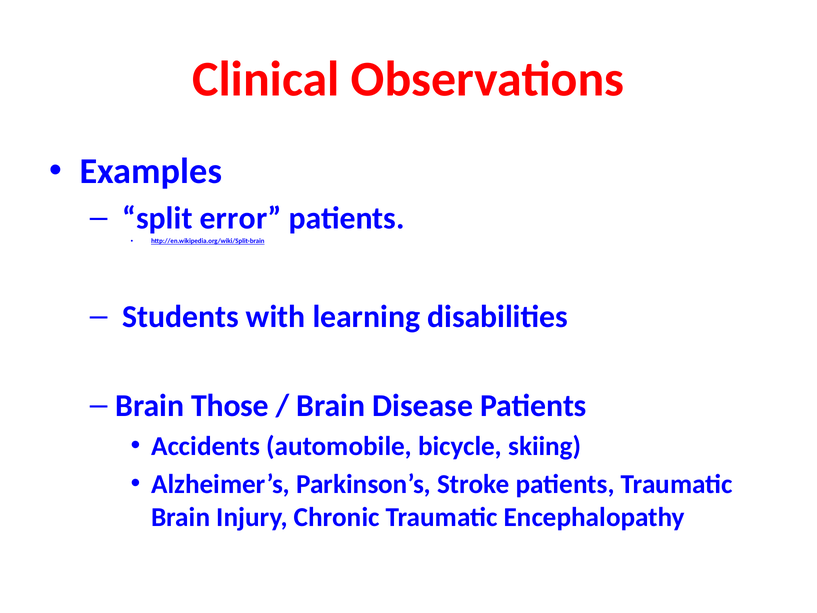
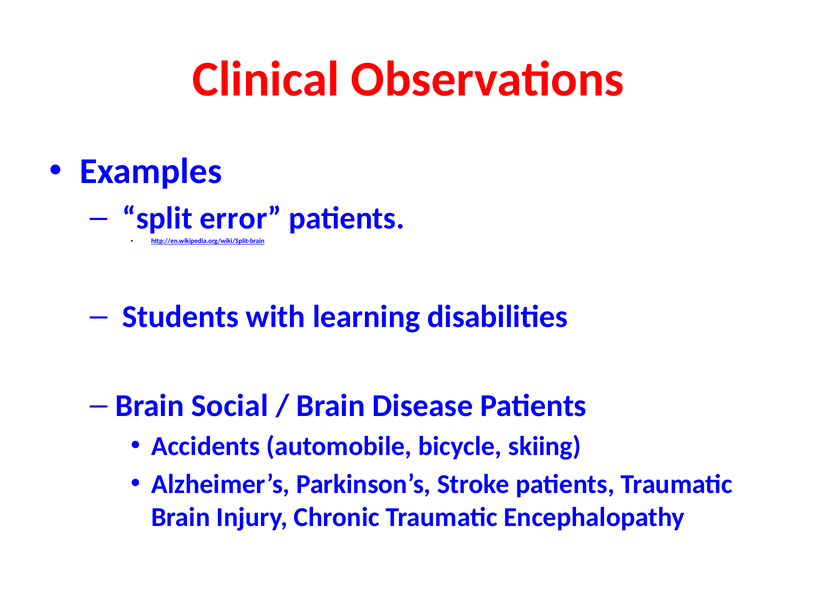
Those: Those -> Social (230, 406)
